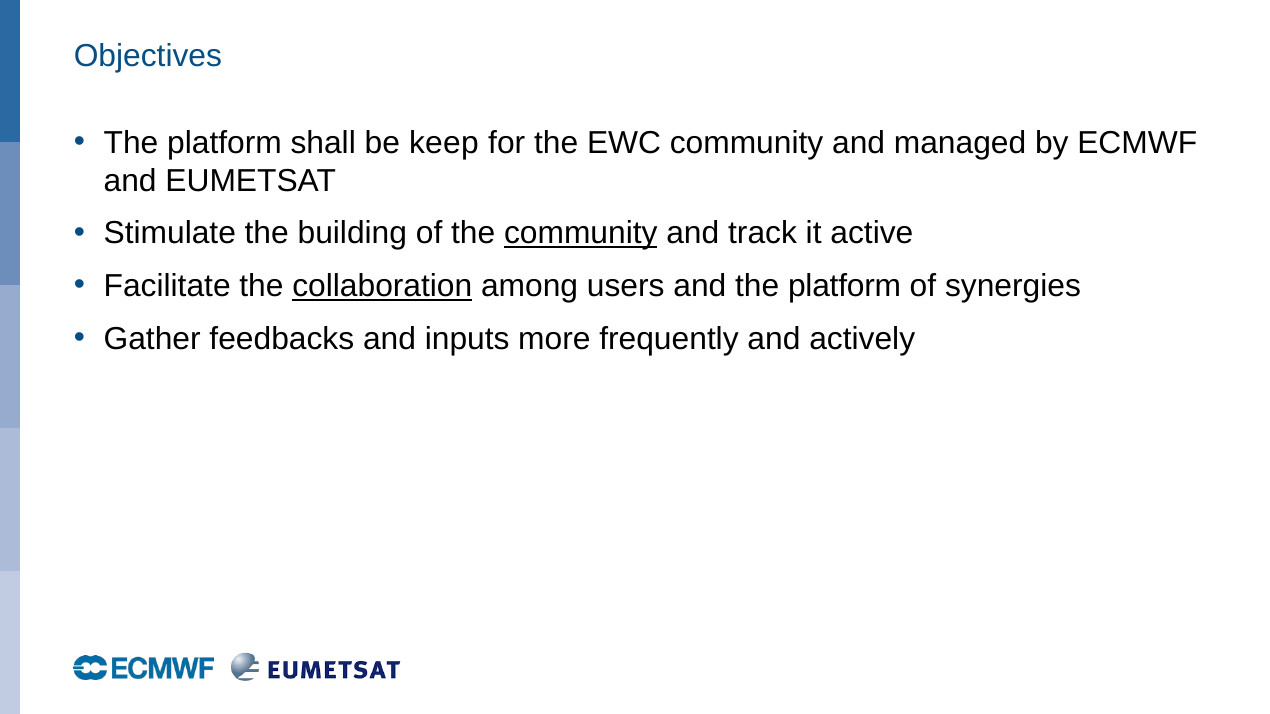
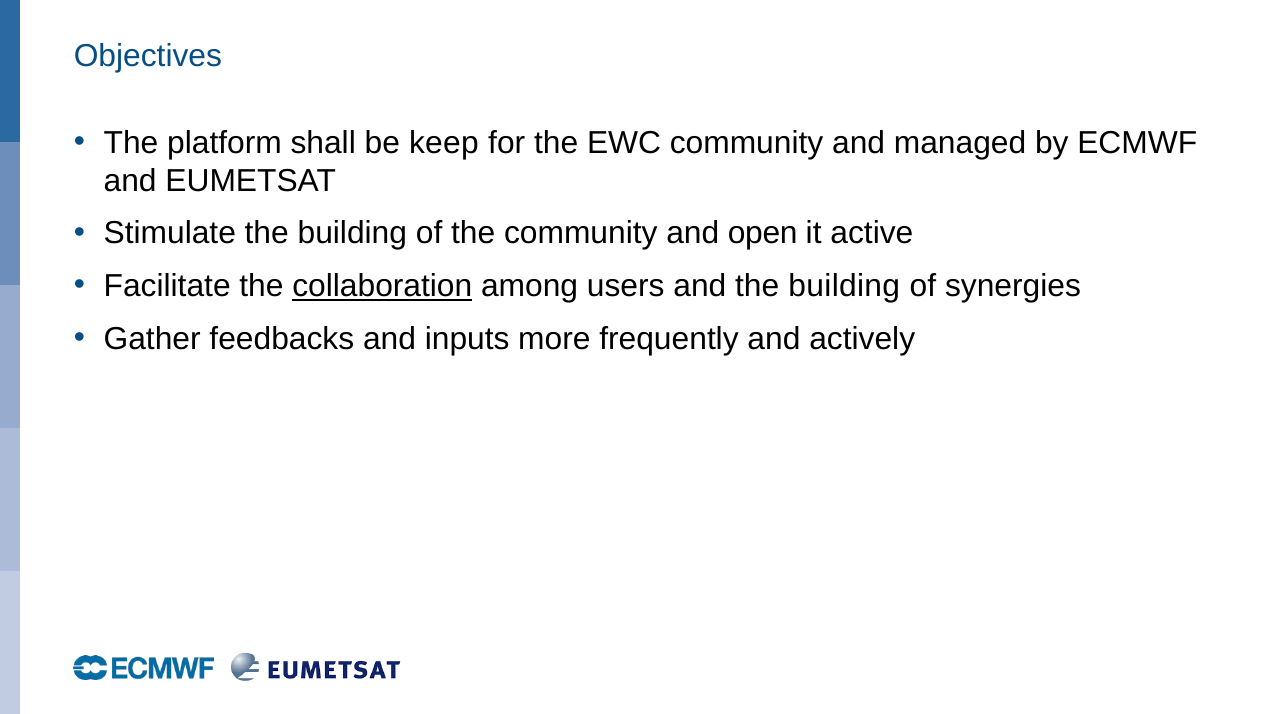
community underline: present -> none (581, 234)
track: track -> open (763, 234)
and the platform: platform -> building (844, 286)
